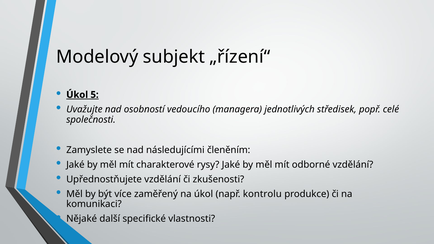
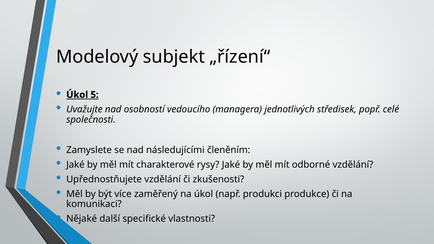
kontrolu: kontrolu -> produkci (262, 194)
